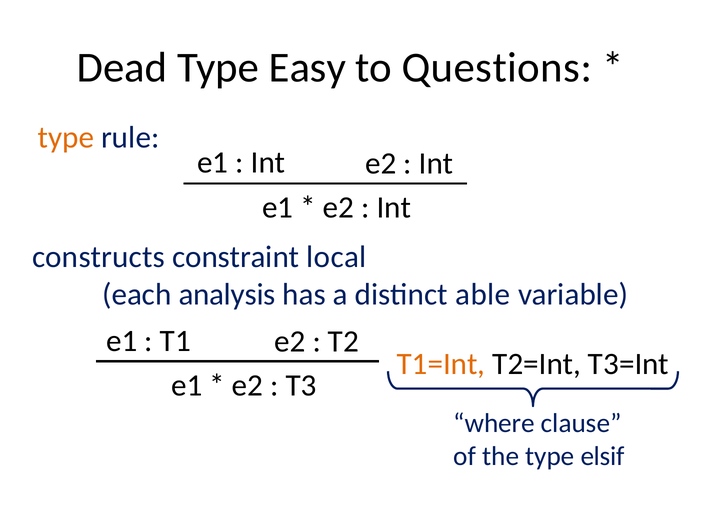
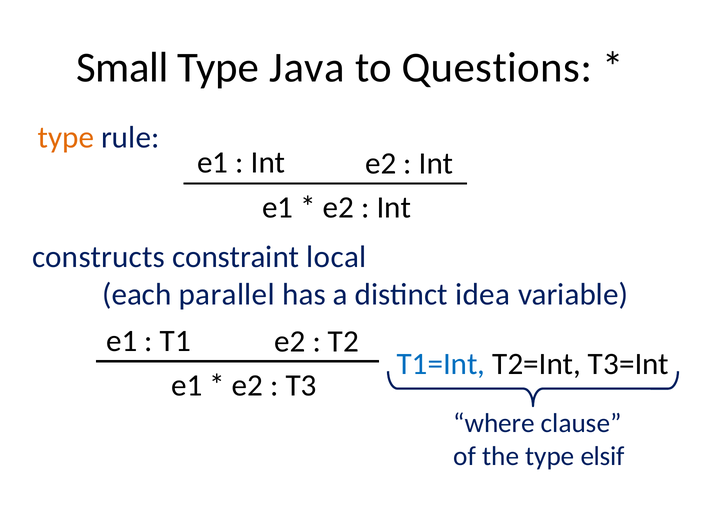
Dead: Dead -> Small (122, 68)
Easy: Easy -> Java (307, 68)
analysis: analysis -> parallel (227, 295)
able: able -> idea (483, 295)
T1=Int colour: orange -> blue (441, 364)
